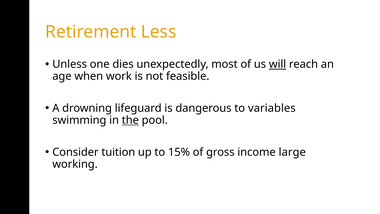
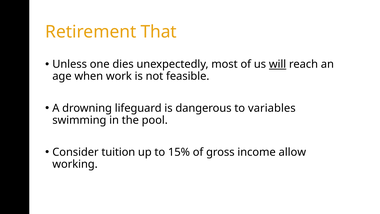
Less: Less -> That (159, 32)
the underline: present -> none (130, 120)
large: large -> allow (292, 152)
